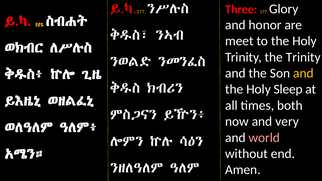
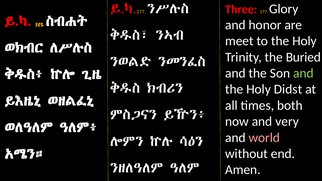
the Trinity: Trinity -> Buried (303, 57)
and colour: yellow -> light green (303, 73)
Sleep: Sleep -> Didst (288, 89)
